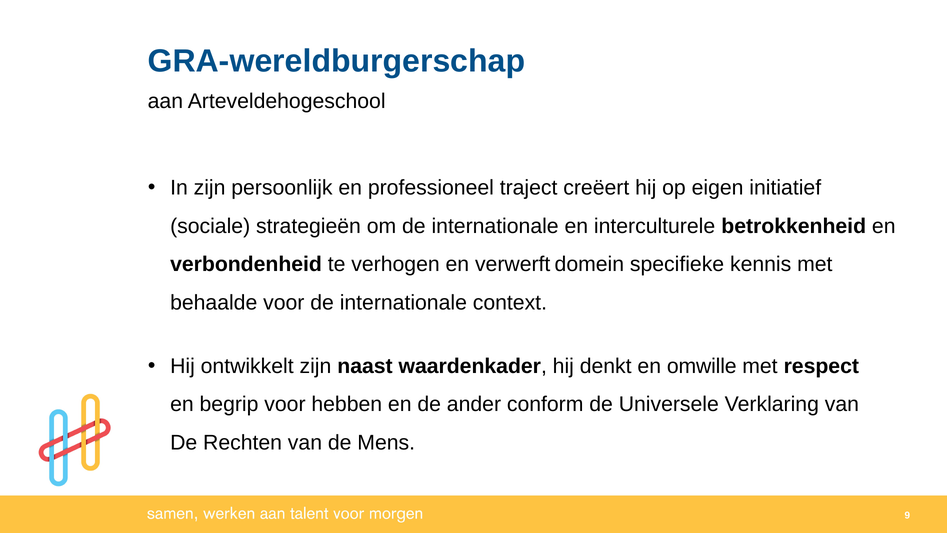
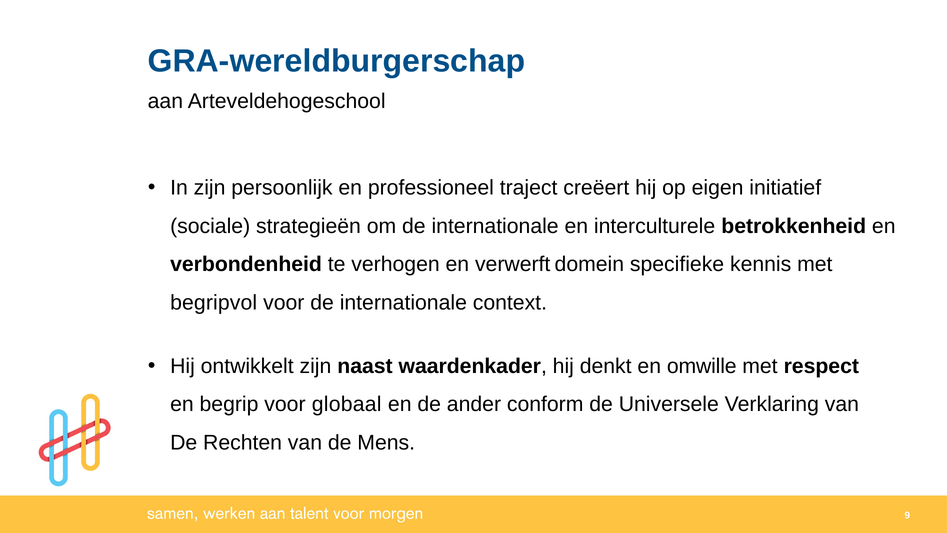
behaalde: behaalde -> begripvol (214, 302)
hebben: hebben -> globaal (347, 404)
